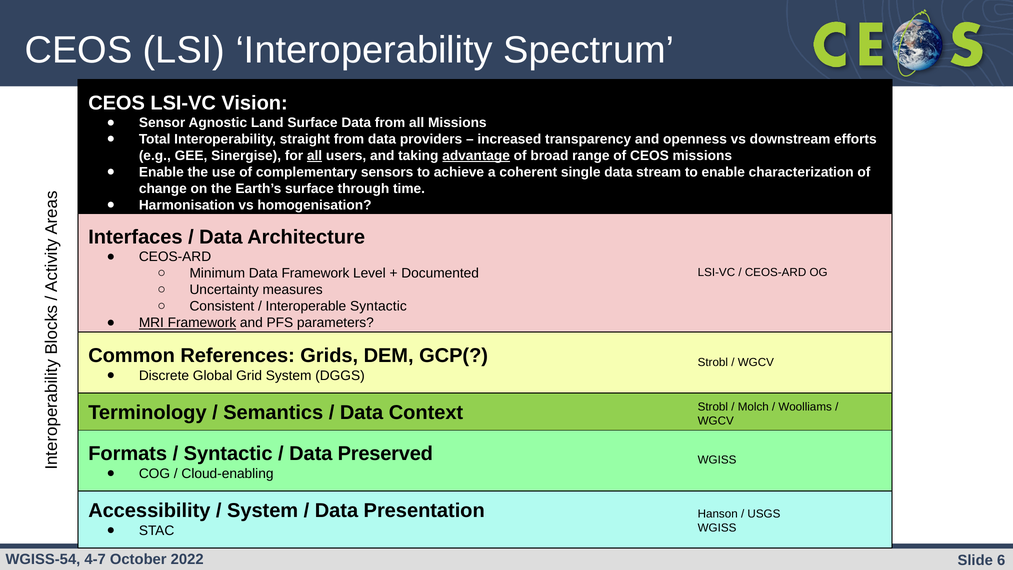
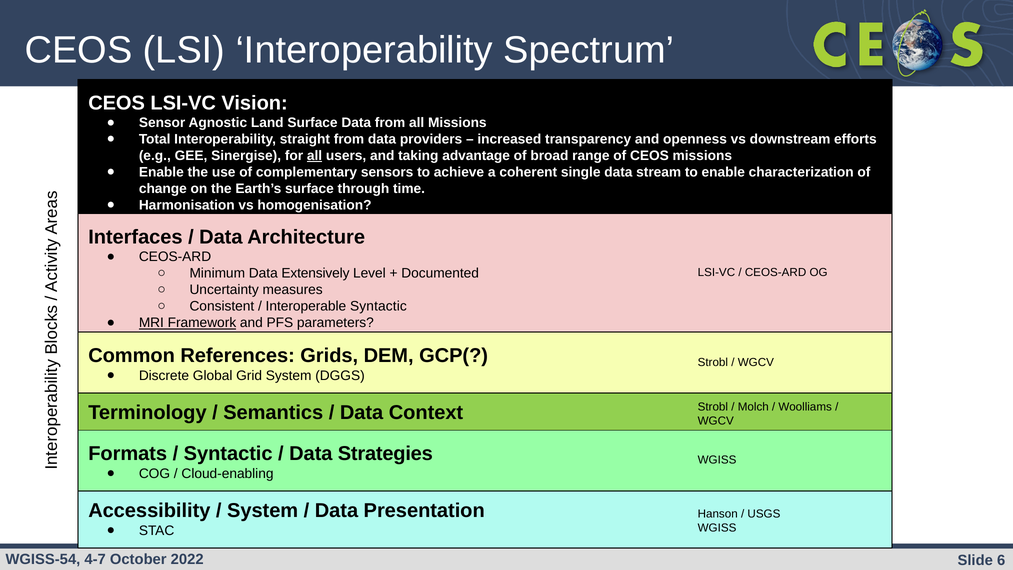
advantage underline: present -> none (476, 156)
Data Framework: Framework -> Extensively (315, 273)
Preserved: Preserved -> Strategies (385, 454)
